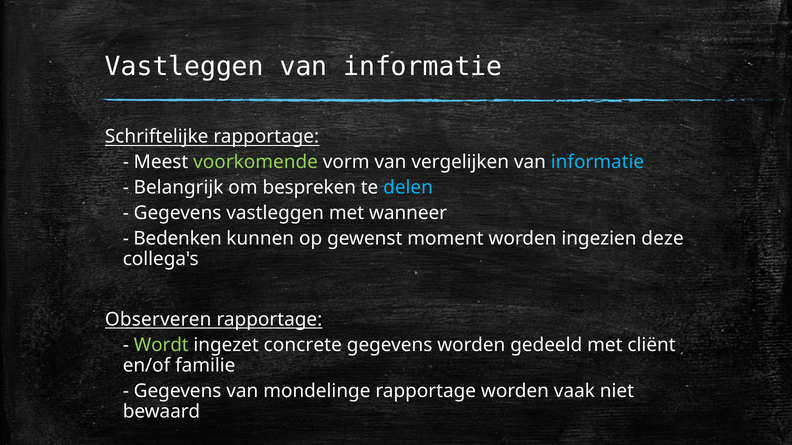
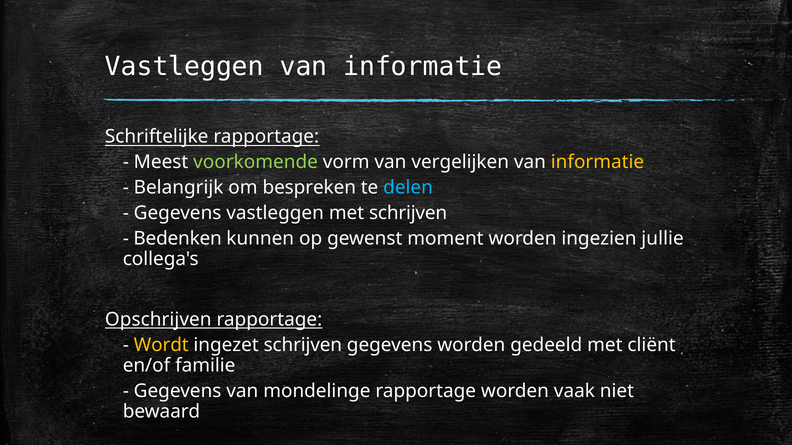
informatie colour: light blue -> yellow (598, 162)
met wanneer: wanneer -> schrijven (408, 213)
deze: deze -> jullie (663, 239)
Observeren: Observeren -> Opschrijven (158, 320)
Wordt colour: light green -> yellow (161, 345)
ingezet concrete: concrete -> schrijven (303, 345)
